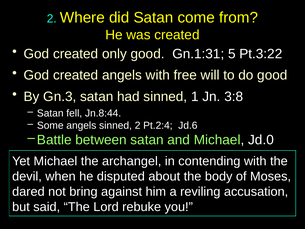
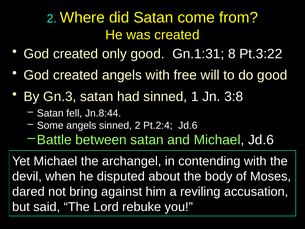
5: 5 -> 8 (232, 54)
Michael Jd.0: Jd.0 -> Jd.6 (261, 140)
